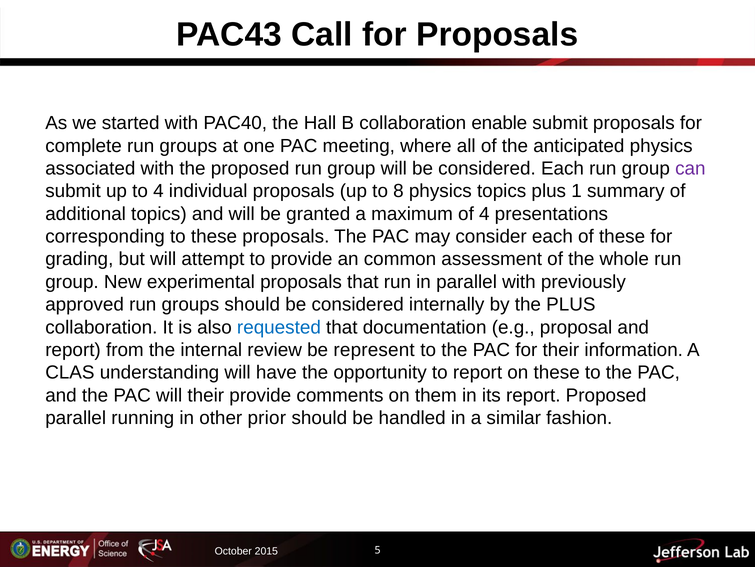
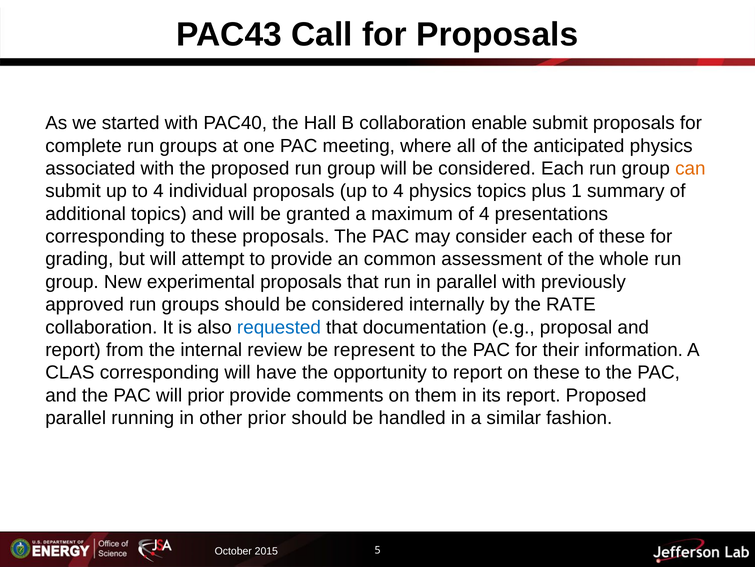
can colour: purple -> orange (690, 168)
proposals up to 8: 8 -> 4 (398, 191)
the PLUS: PLUS -> RATE (571, 304)
CLAS understanding: understanding -> corresponding (159, 372)
will their: their -> prior (206, 395)
